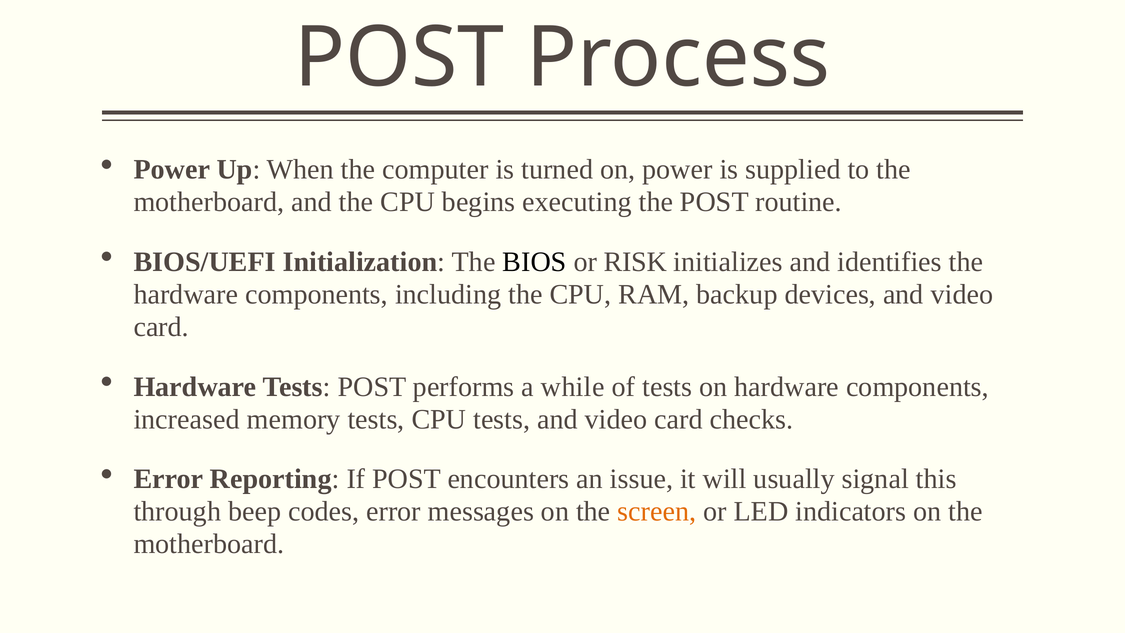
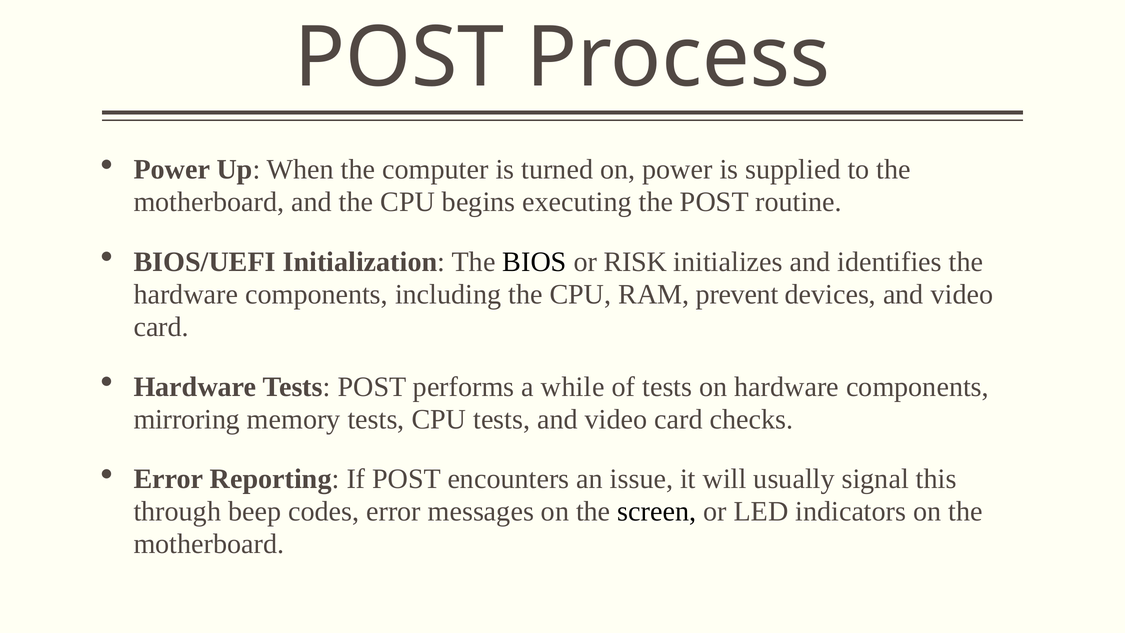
backup: backup -> prevent (737, 294)
increased: increased -> mirroring (187, 419)
screen colour: orange -> black (657, 511)
